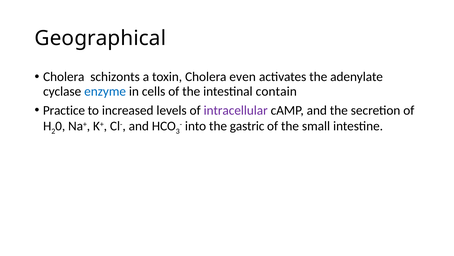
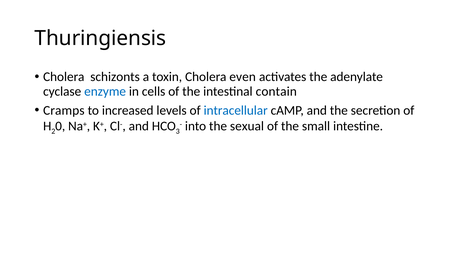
Geographical: Geographical -> Thuringiensis (100, 38)
Practice: Practice -> Cramps (64, 110)
intracellular colour: purple -> blue (236, 110)
gastric: gastric -> sexual (247, 126)
